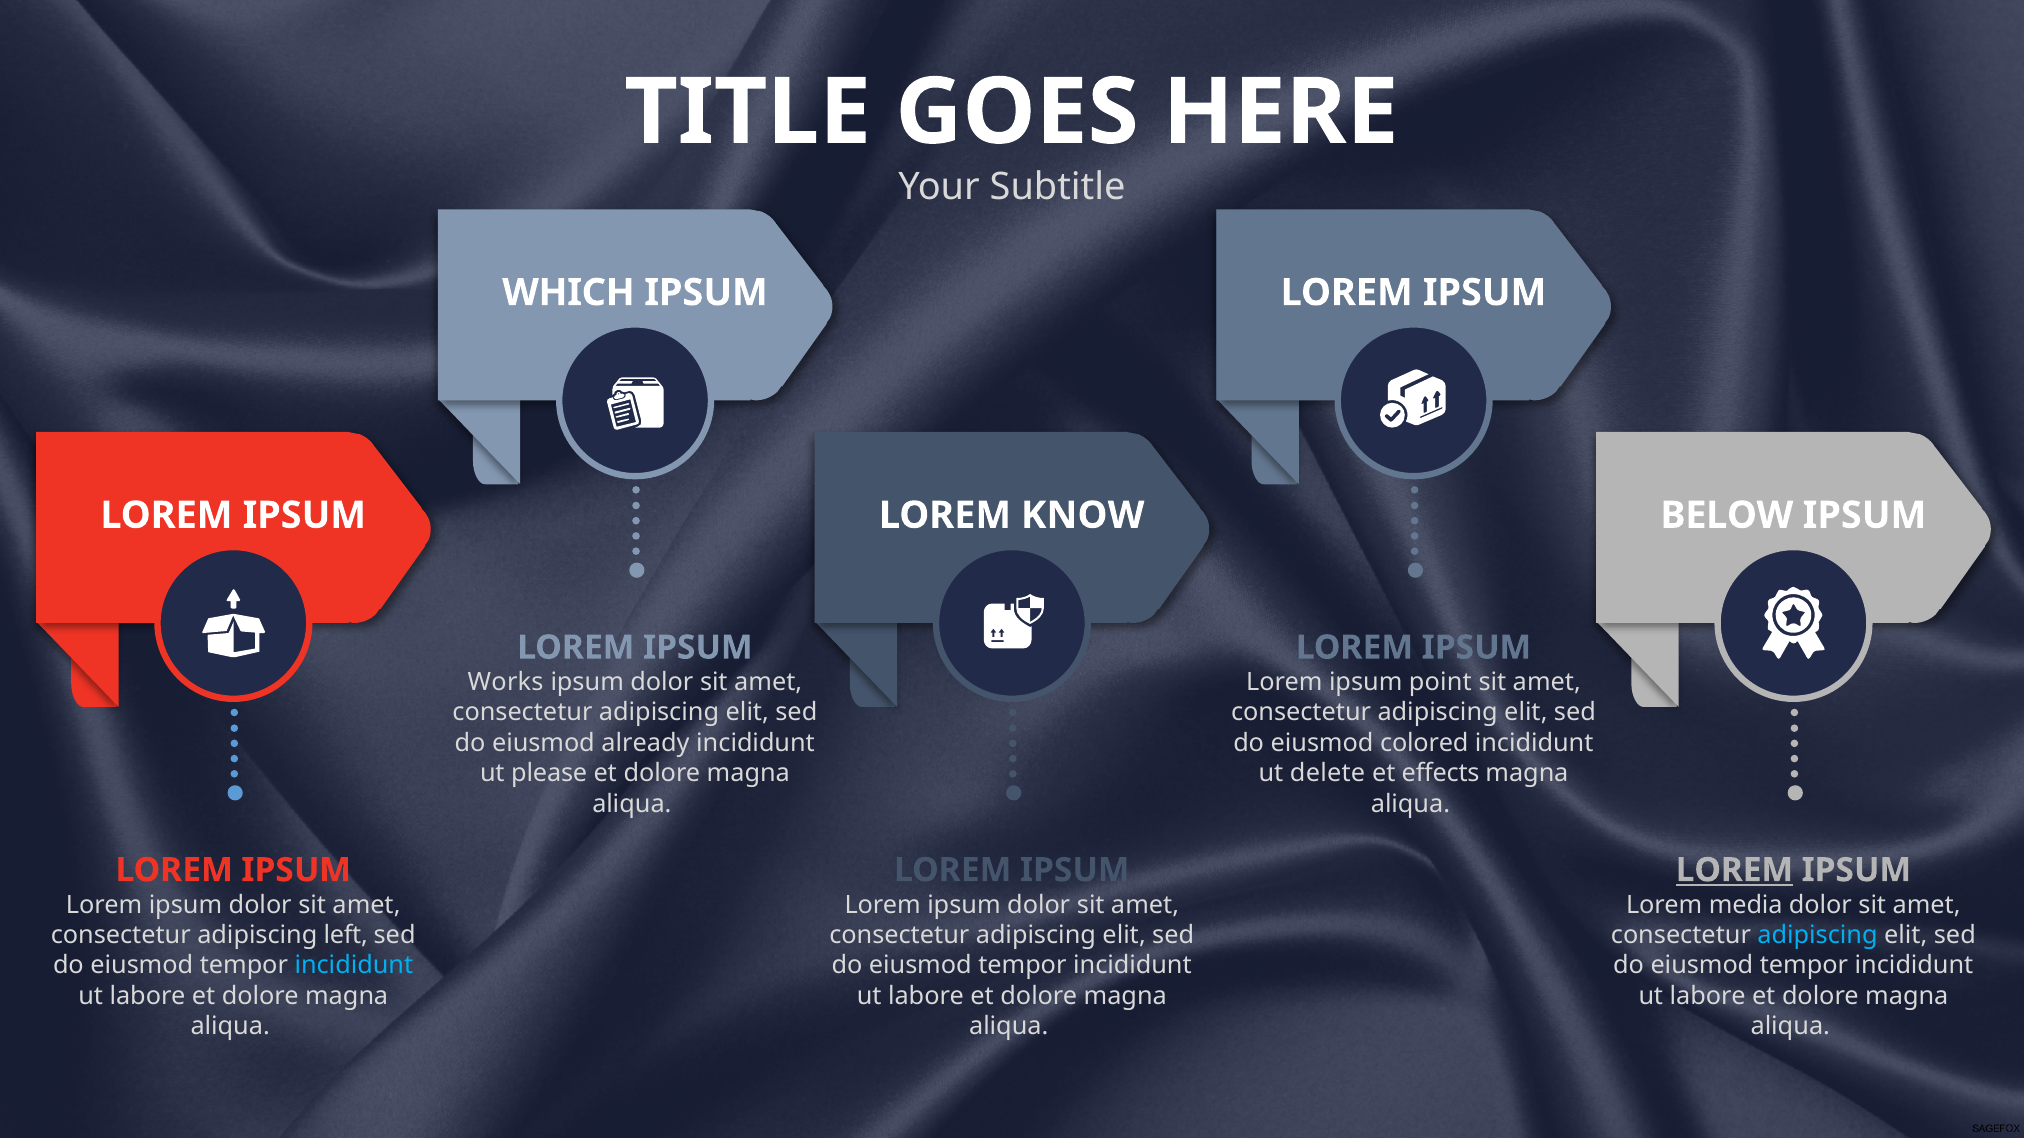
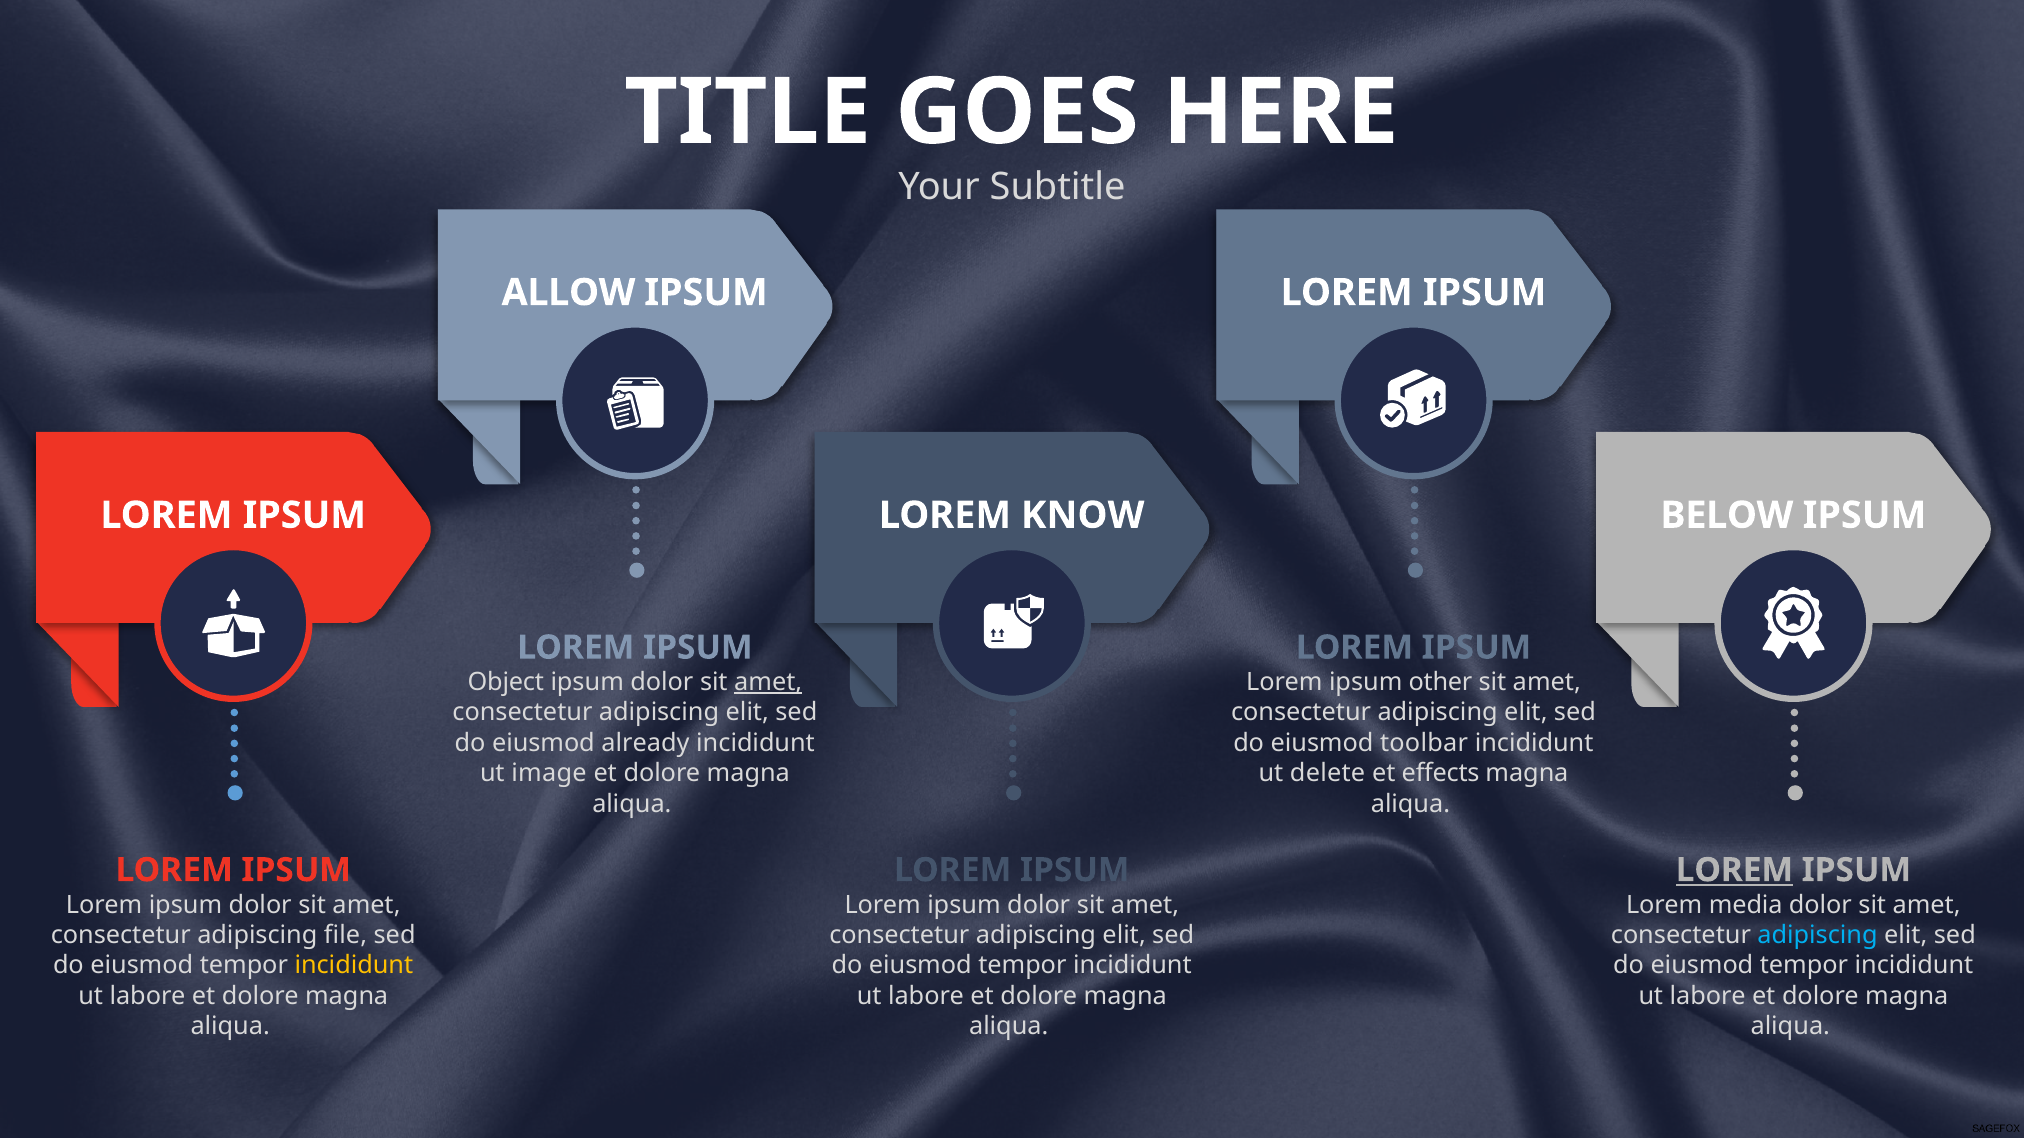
WHICH: WHICH -> ALLOW (568, 293)
Works: Works -> Object (506, 683)
amet underline: none -> present (768, 683)
point: point -> other (1441, 683)
colored: colored -> toolbar (1424, 743)
please: please -> image (549, 774)
left: left -> file (346, 936)
incididunt colour: light blue -> yellow (354, 966)
